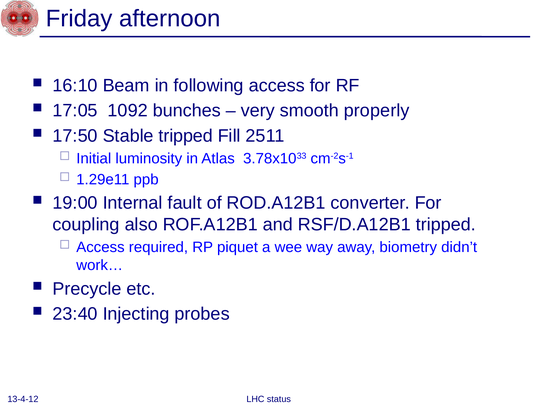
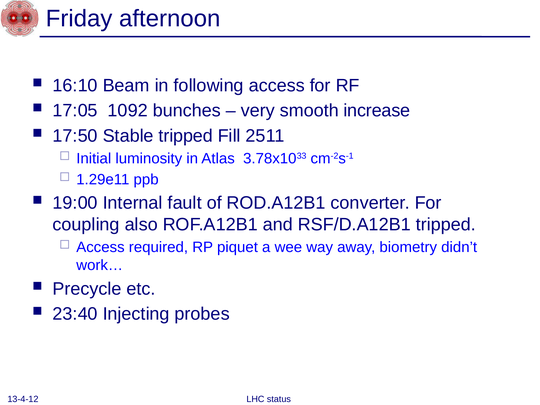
properly: properly -> increase (377, 111)
